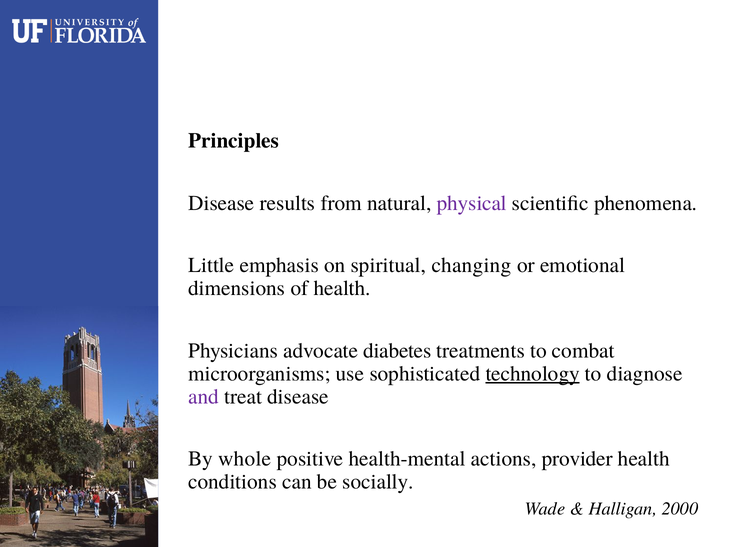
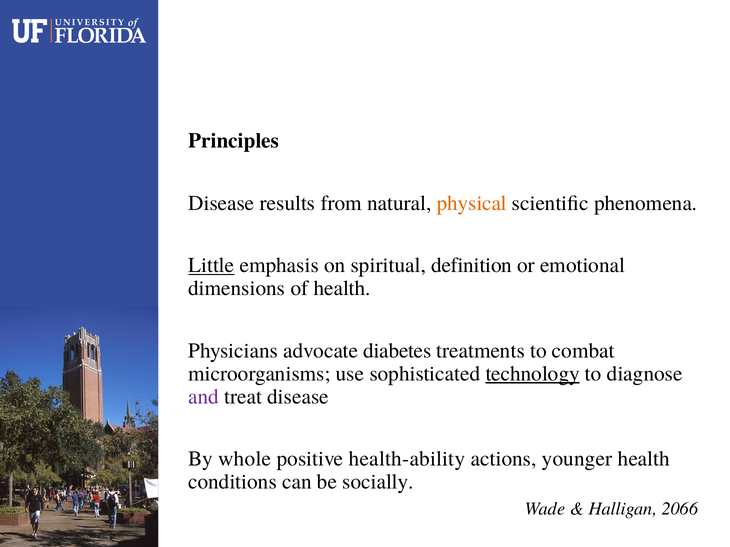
physical colour: purple -> orange (472, 203)
Little underline: none -> present (211, 266)
changing: changing -> definition (472, 266)
health-mental: health-mental -> health-ability (407, 459)
provider: provider -> younger (577, 459)
2000: 2000 -> 2066 (680, 509)
